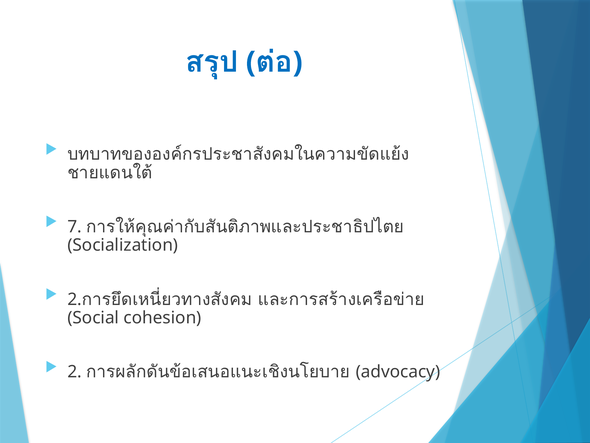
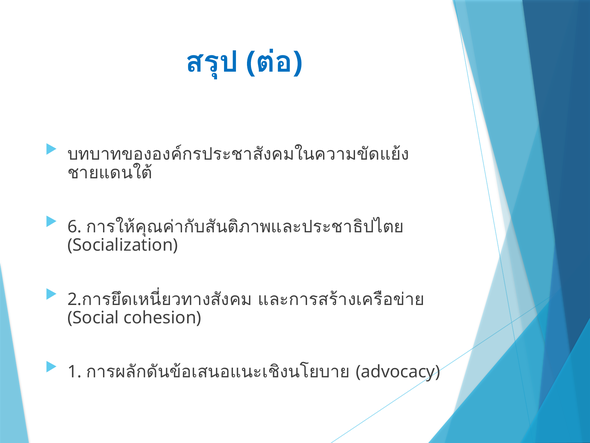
7: 7 -> 6 (75, 226)
2: 2 -> 1 (75, 372)
